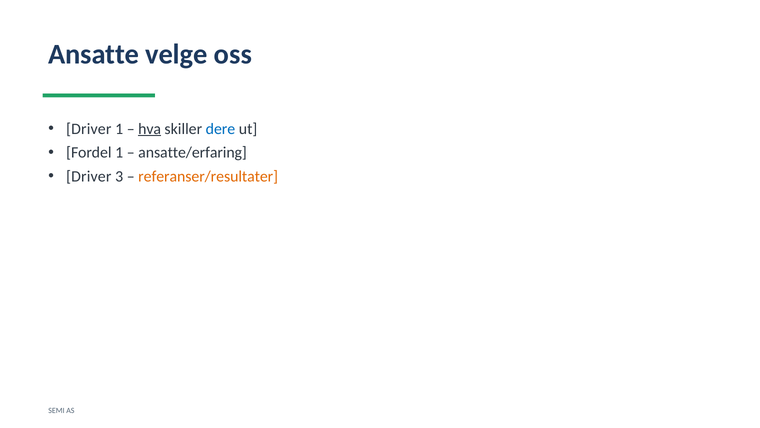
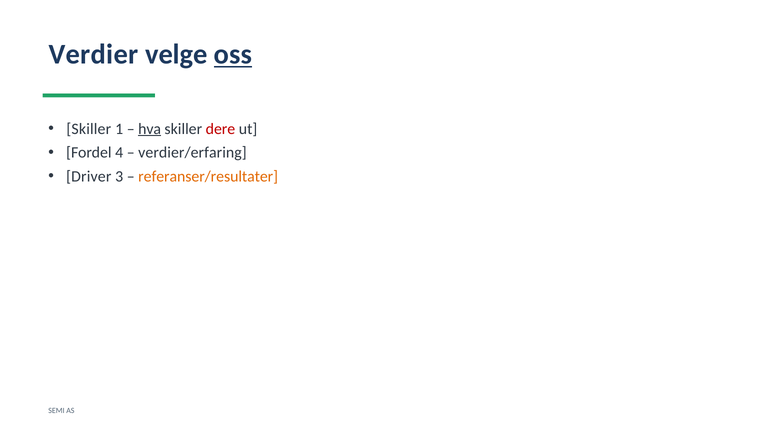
Ansatte: Ansatte -> Verdier (94, 54)
oss underline: none -> present (233, 54)
Driver: Driver -> Skiller (89, 129)
dere colour: blue -> red (220, 129)
Fordel 1: 1 -> 4 (119, 152)
ansatte/erfaring: ansatte/erfaring -> verdier/erfaring (192, 152)
